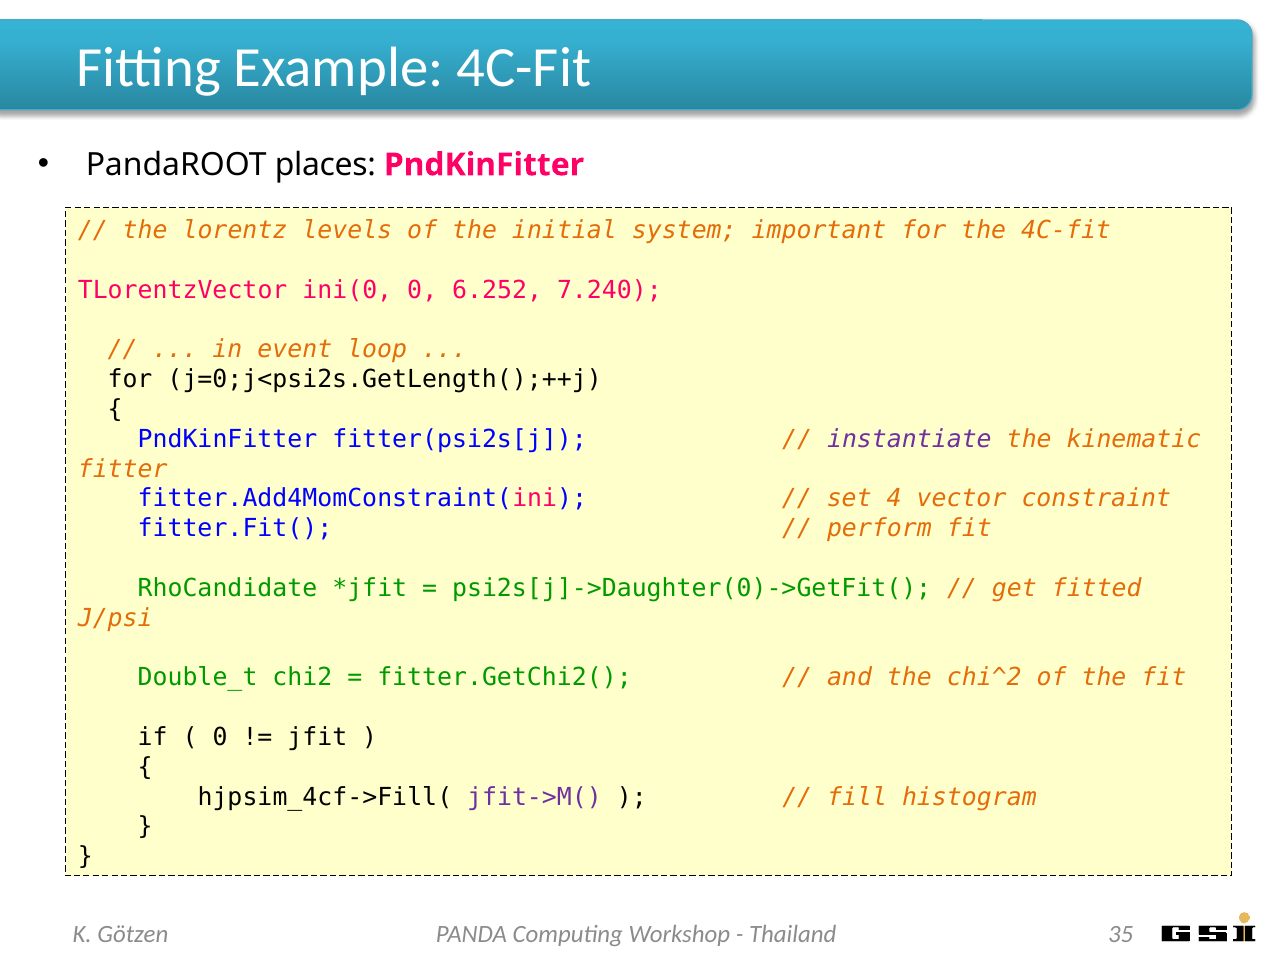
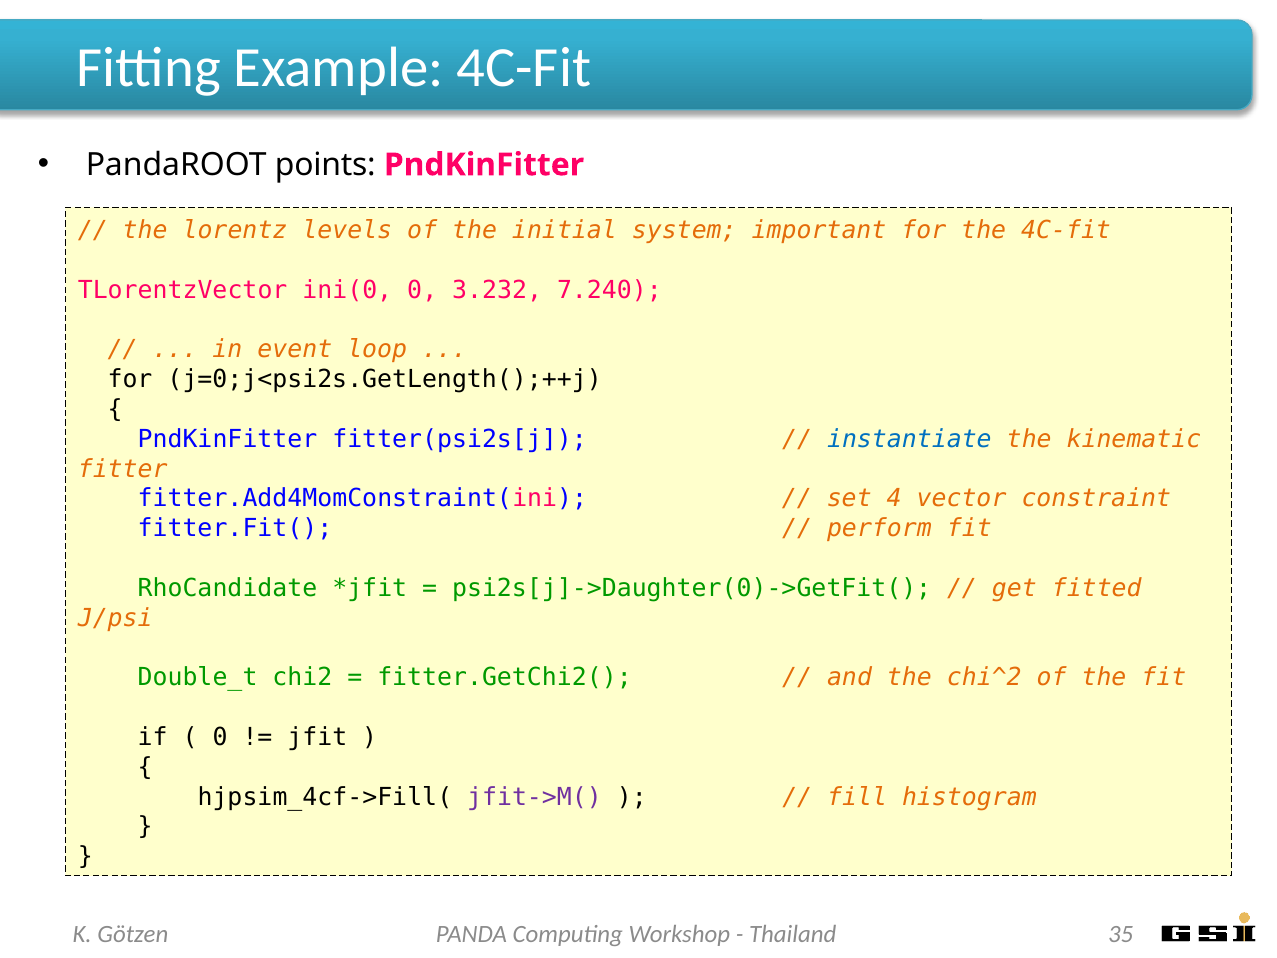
places: places -> points (325, 165)
6.252: 6.252 -> 3.232 (497, 290)
instantiate colour: purple -> blue (909, 439)
